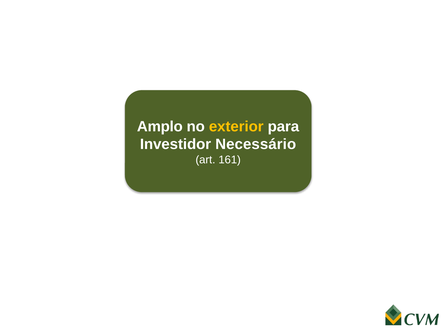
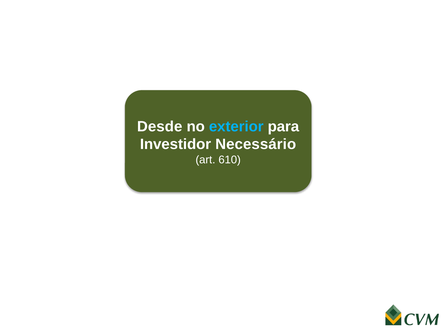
Amplo: Amplo -> Desde (160, 127)
exterior colour: yellow -> light blue (236, 127)
161: 161 -> 610 (230, 160)
